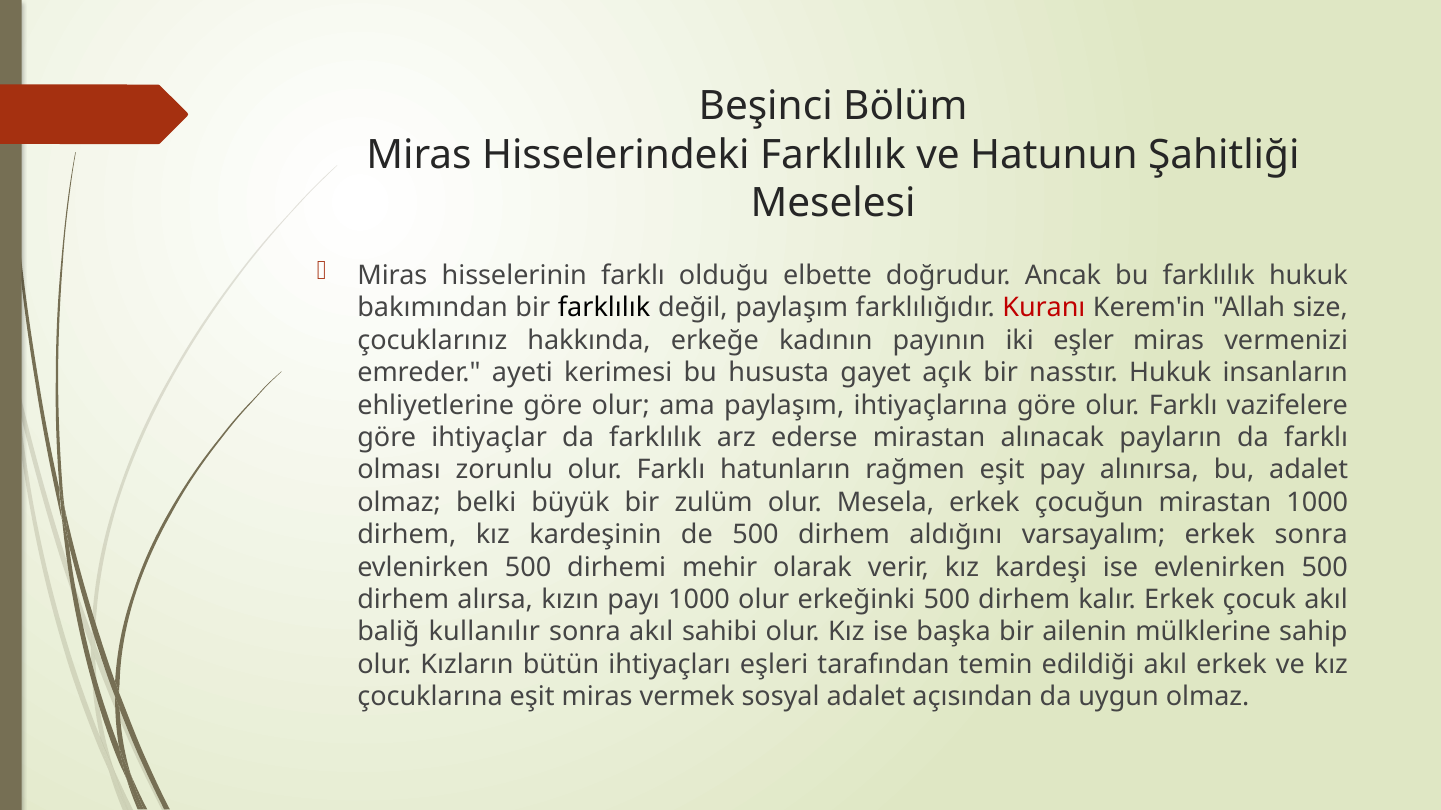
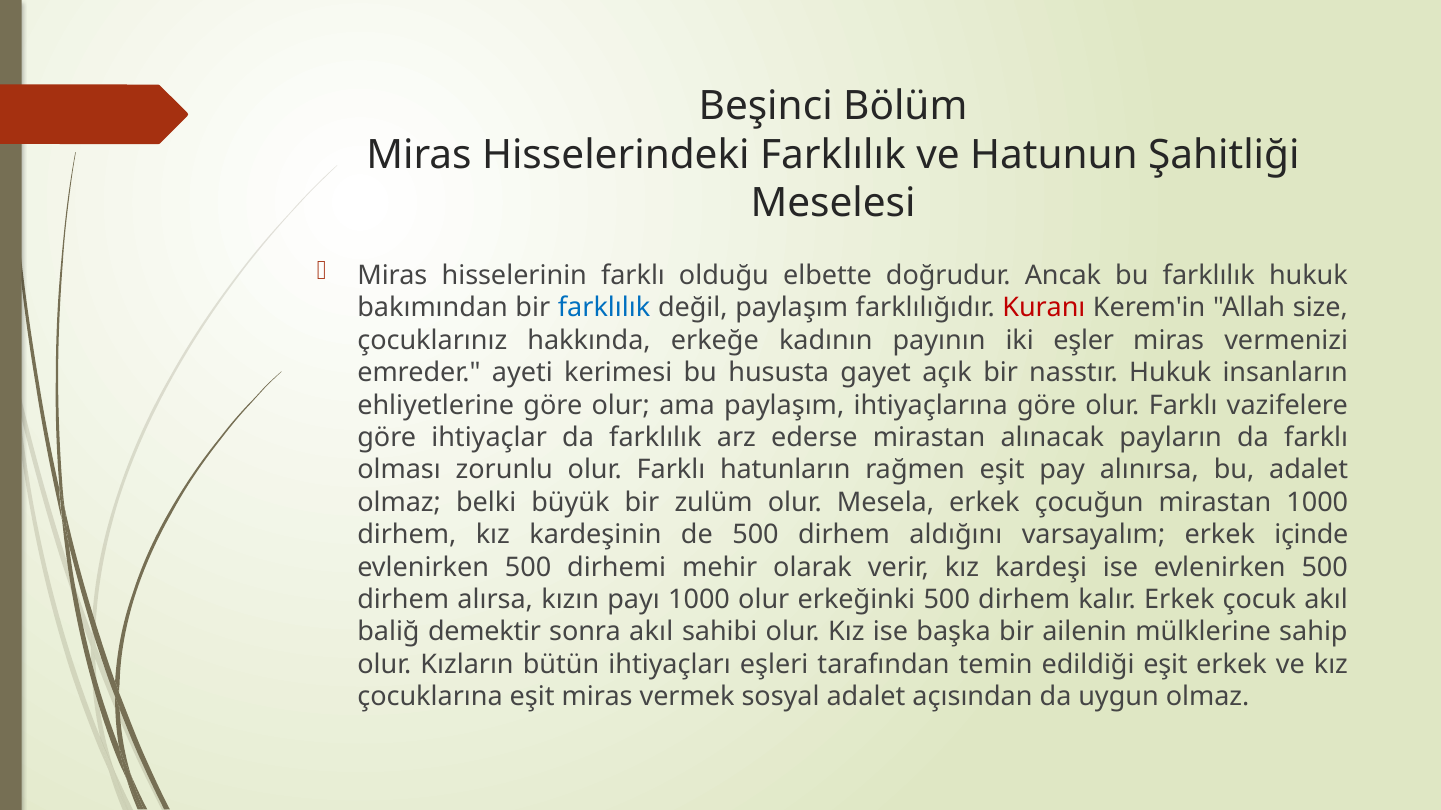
farklılık colour: black -> blue (604, 308)
erkek sonra: sonra -> içinde (1311, 535)
kullanılır: kullanılır -> demektir (485, 632)
edildiği akıl: akıl -> eşit (1166, 665)
